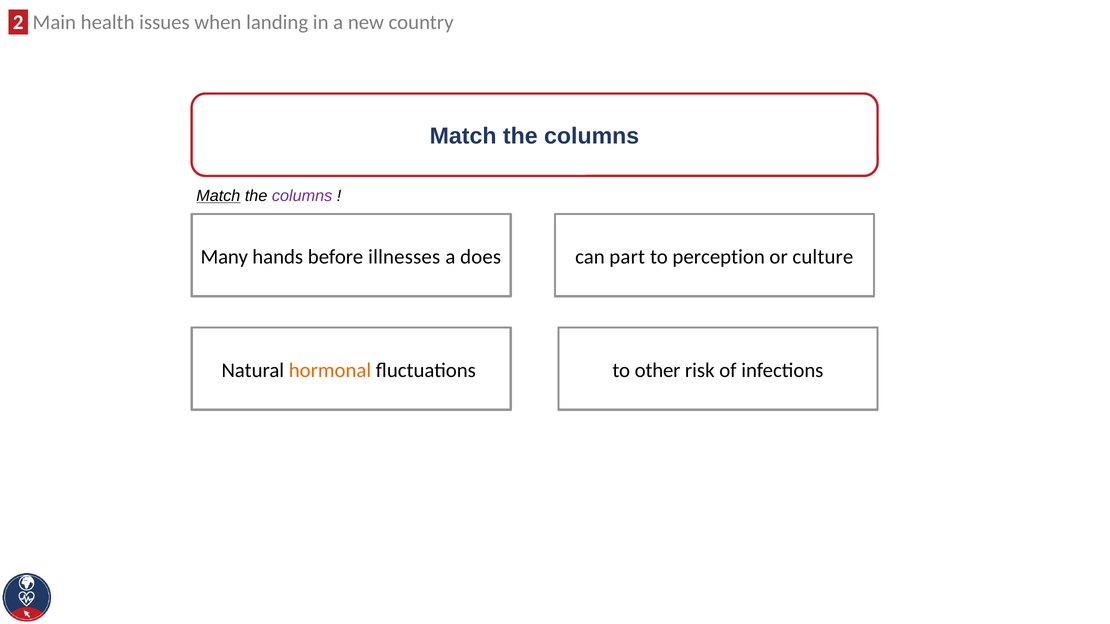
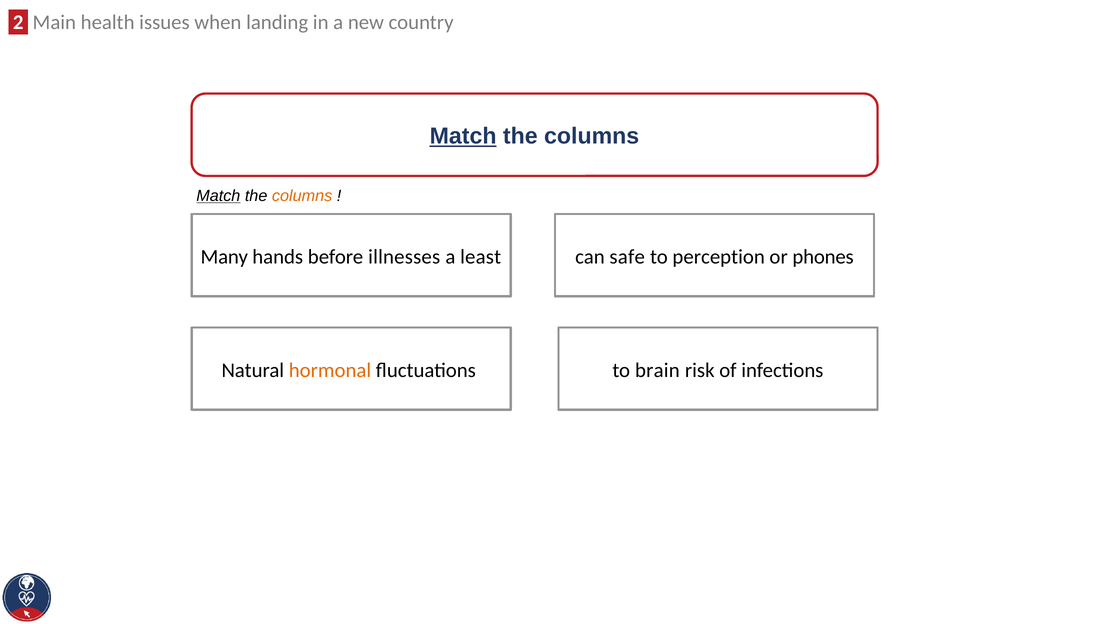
Match underline: none -> present (463, 136)
columns colour: purple -> orange (302, 196)
does: does -> least (481, 257)
part: part -> safe (627, 257)
culture: culture -> phones (823, 257)
other: other -> brain (657, 370)
